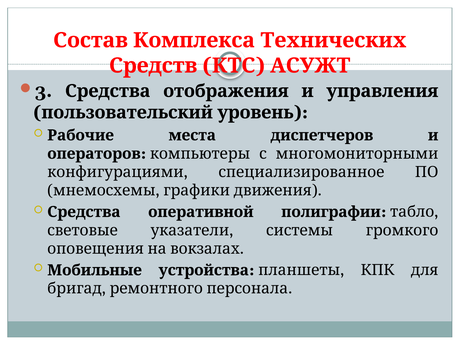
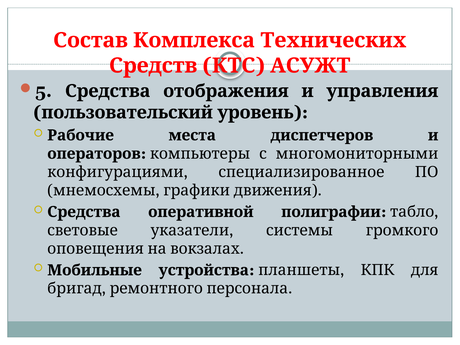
3: 3 -> 5 (44, 91)
